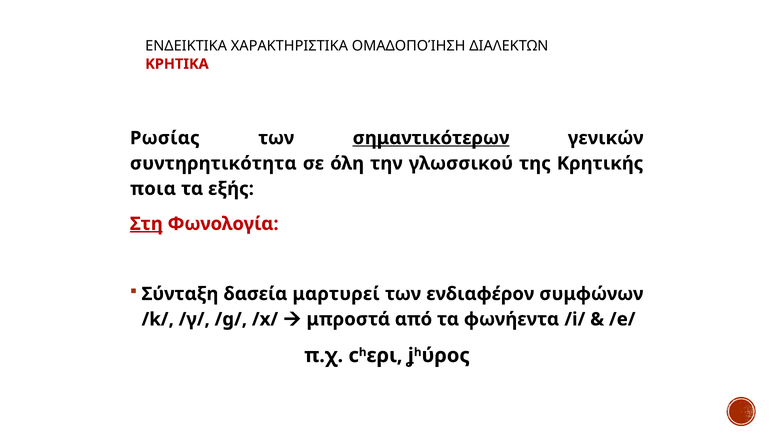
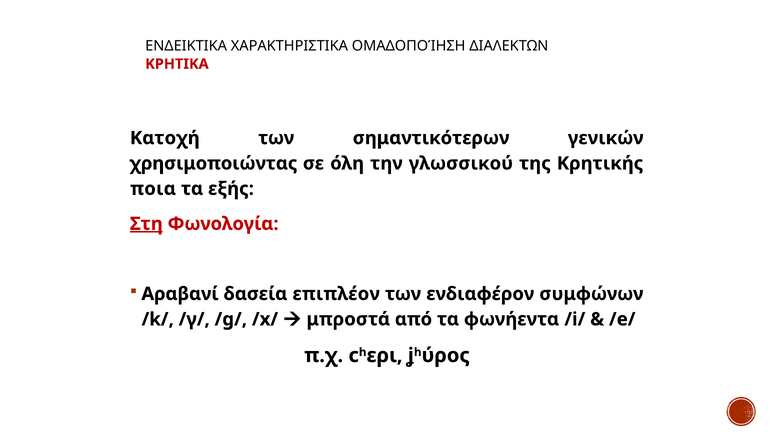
Ρωσίας: Ρωσίας -> Κατοχή (165, 138)
σημαντικότερων underline: present -> none (431, 138)
συντηρητικότητα: συντηρητικότητα -> χρησιμοποιώντας (213, 163)
Σύνταξη: Σύνταξη -> Αραβανί (180, 294)
μαρτυρεί: μαρτυρεί -> επιπλέον (336, 294)
